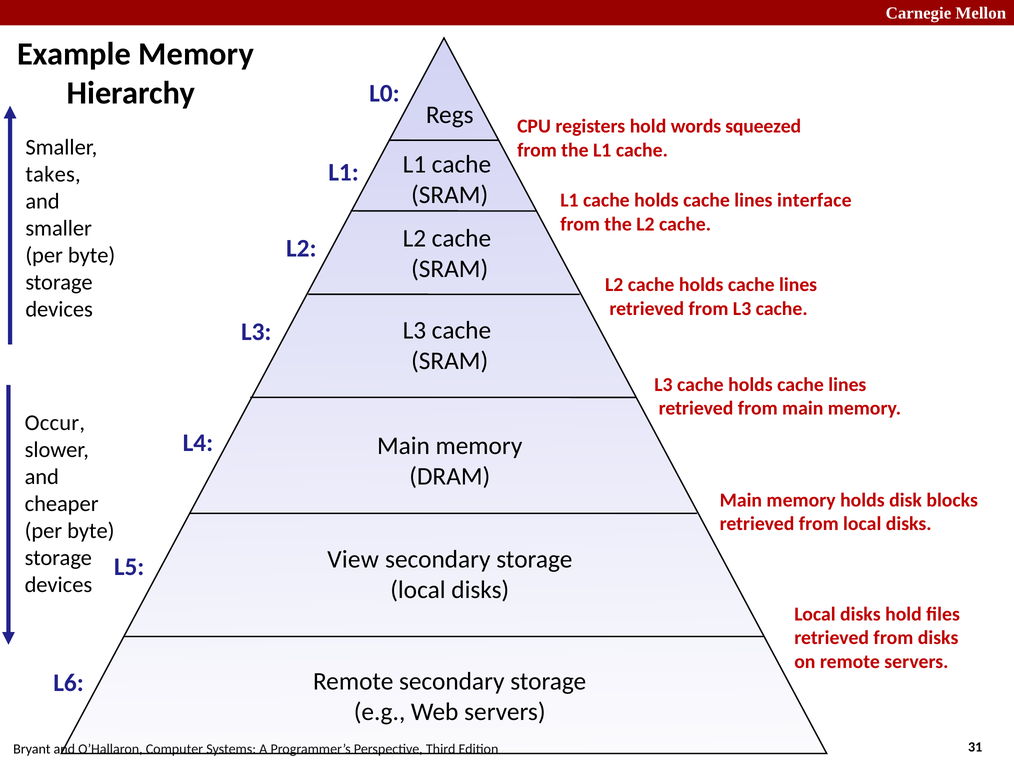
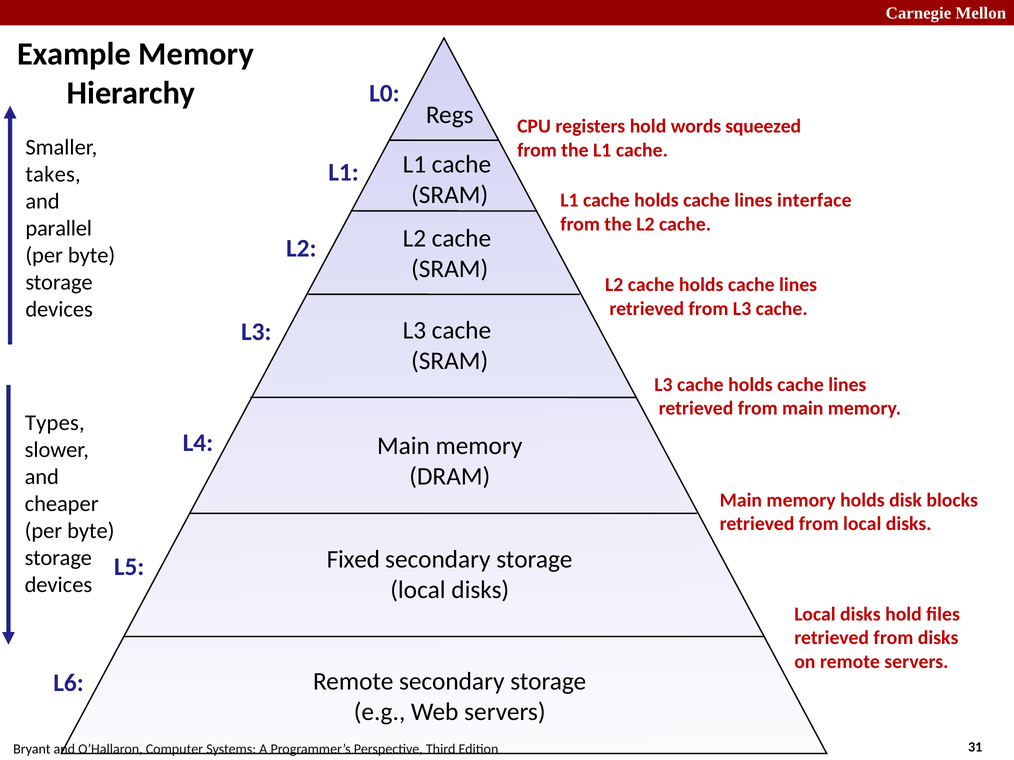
smaller: smaller -> parallel (59, 228)
Occur: Occur -> Types (55, 423)
View: View -> Fixed (353, 560)
